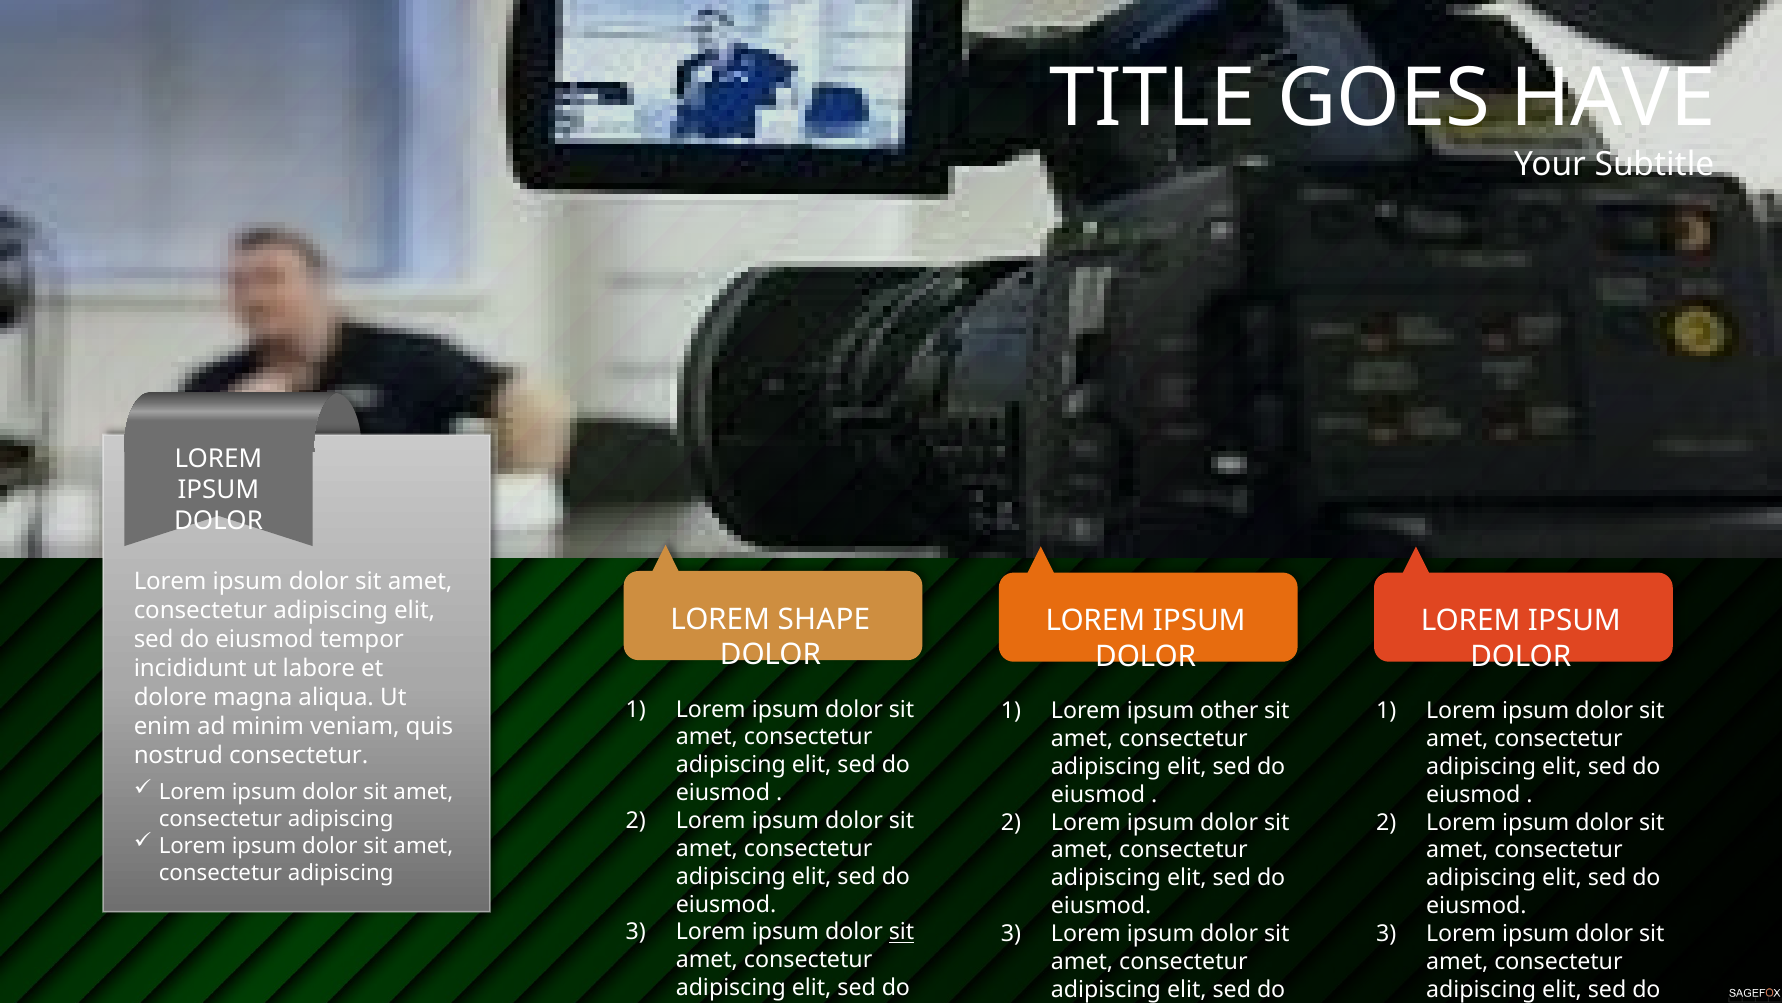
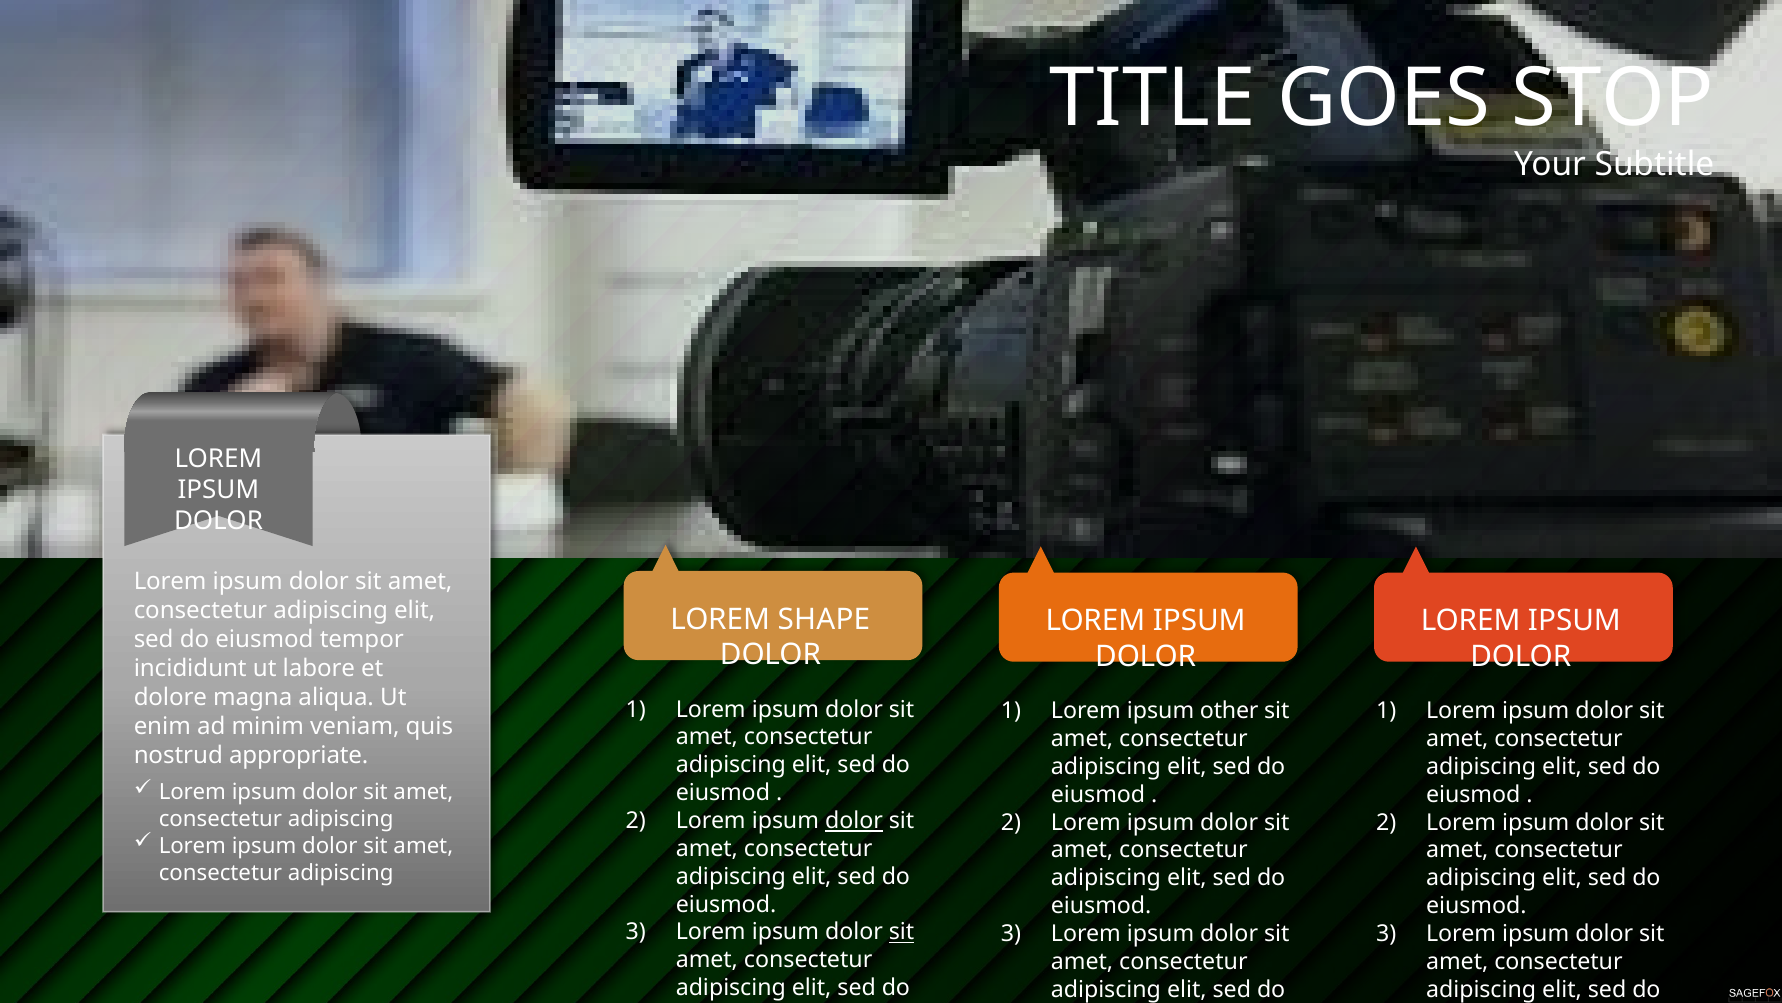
HAVE: HAVE -> STOP (1613, 99)
nostrud consectetur: consectetur -> appropriate (299, 755)
dolor underline: none -> present (854, 820)
